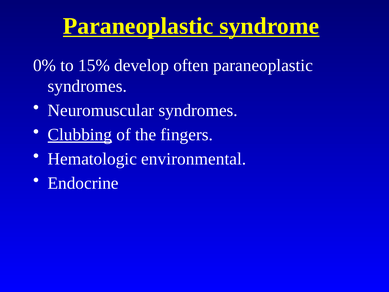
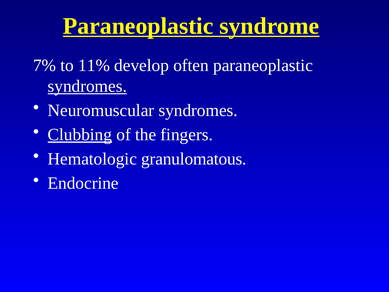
0%: 0% -> 7% (45, 65)
15%: 15% -> 11% (94, 65)
syndromes underline: none -> present (87, 86)
environmental: environmental -> granulomatous (194, 159)
